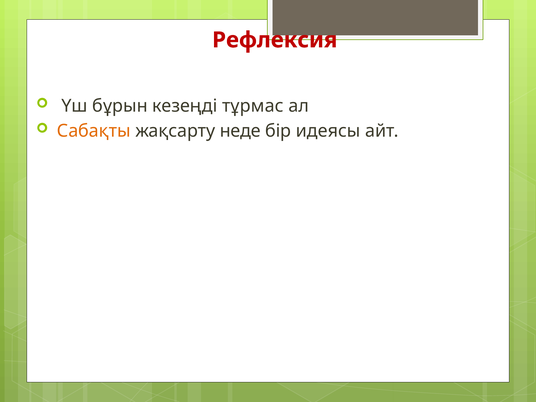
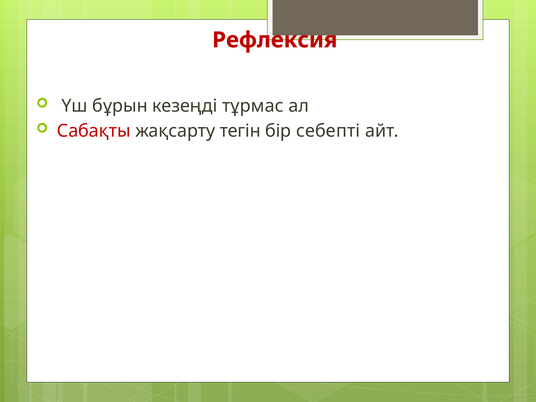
Сабақты colour: orange -> red (94, 131)
неде: неде -> тегін (240, 131)
идеясы: идеясы -> себепті (328, 131)
